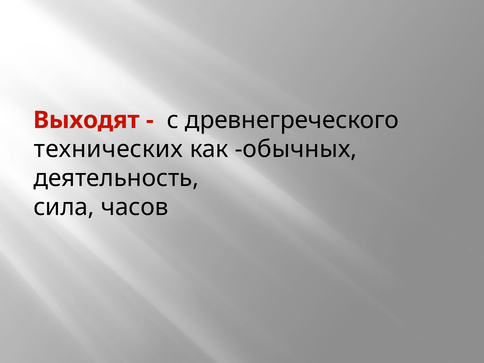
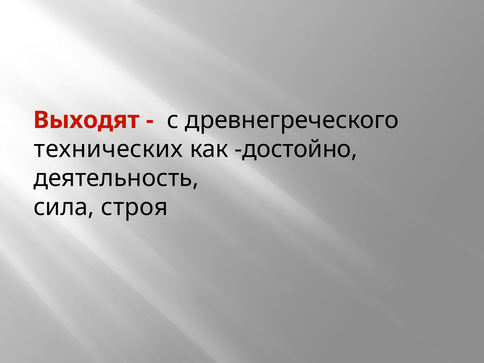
обычных: обычных -> достойно (296, 149)
часов: часов -> строя (135, 207)
